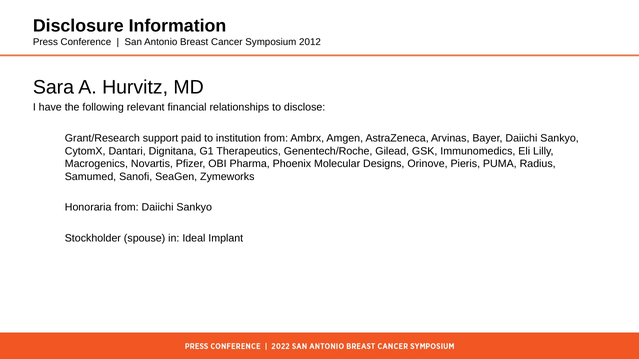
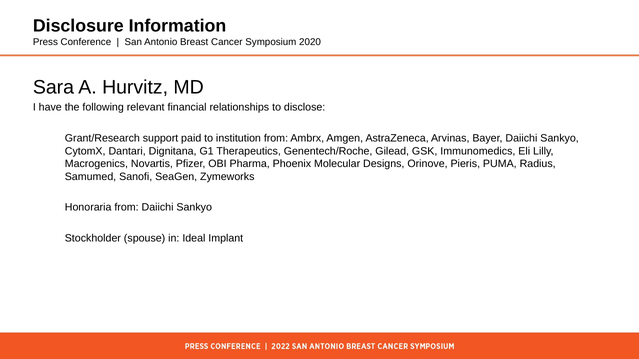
2012: 2012 -> 2020 (310, 42)
